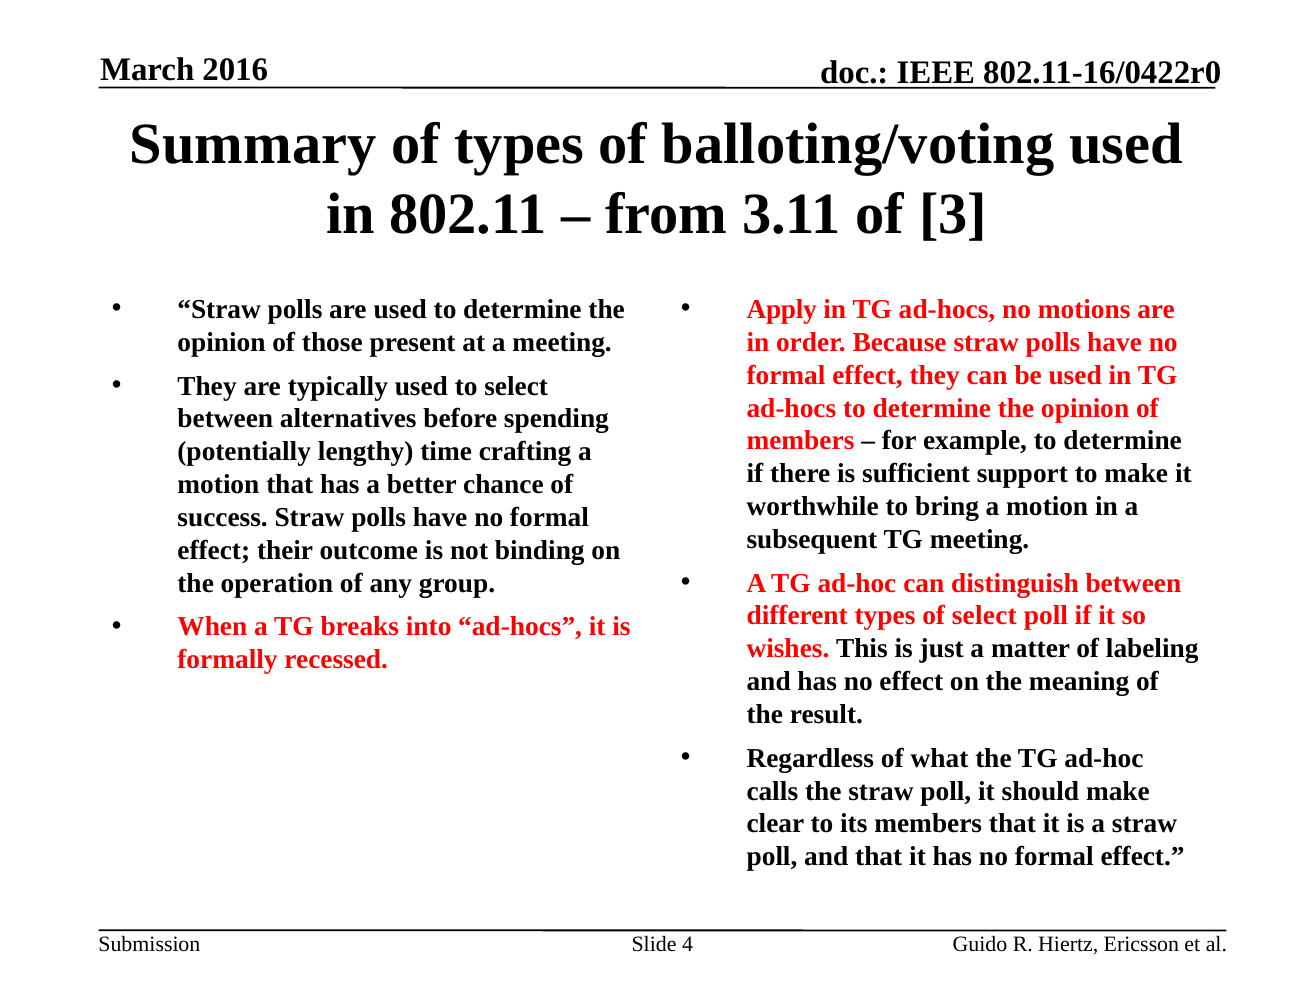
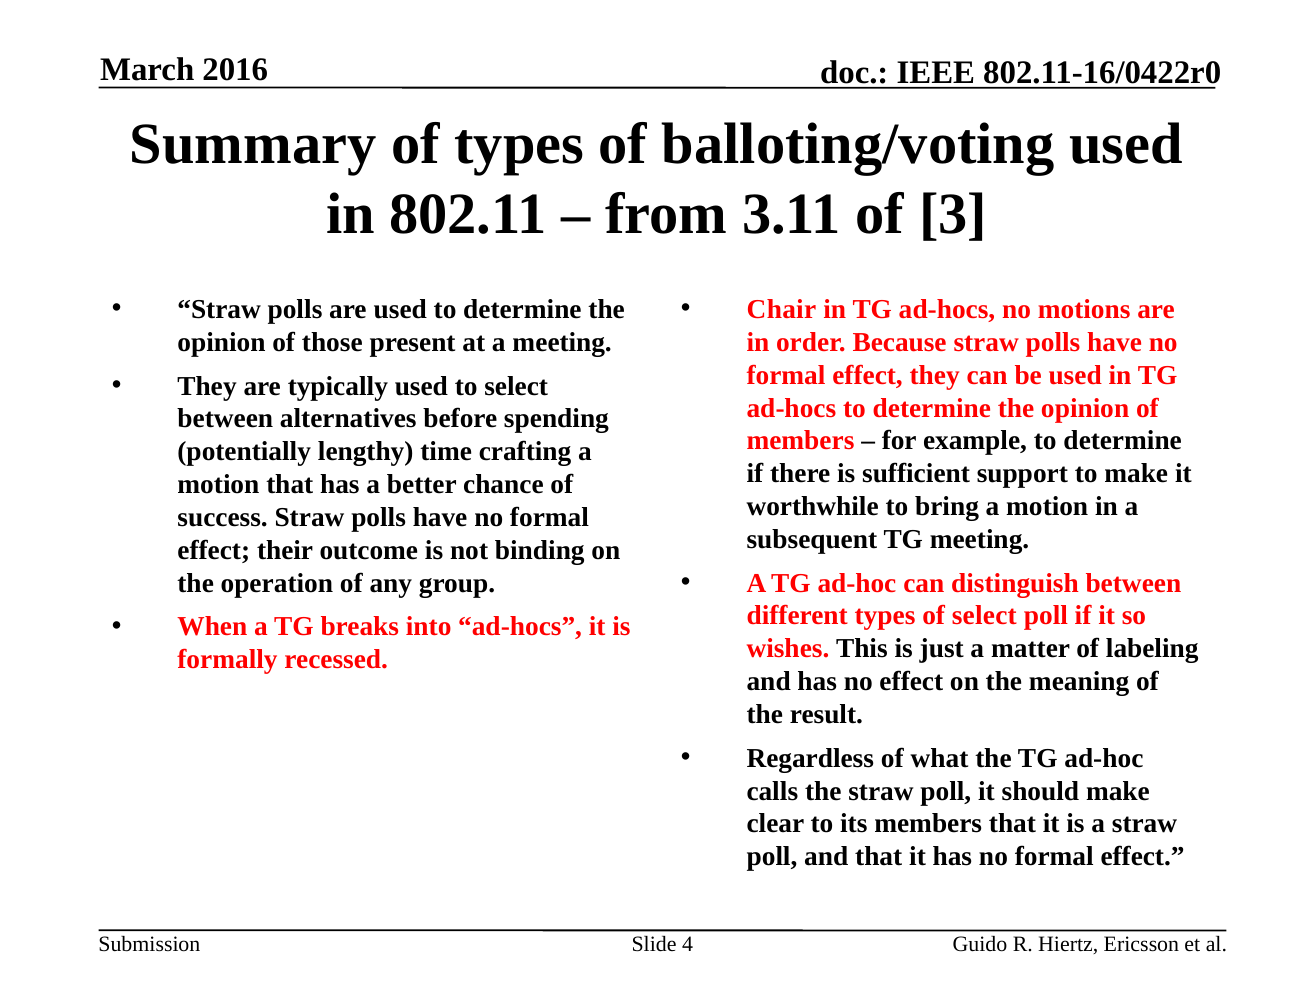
Apply: Apply -> Chair (781, 310)
